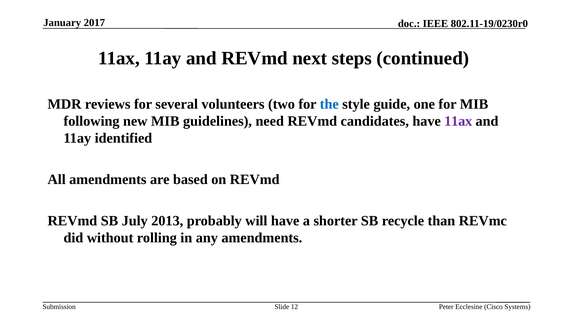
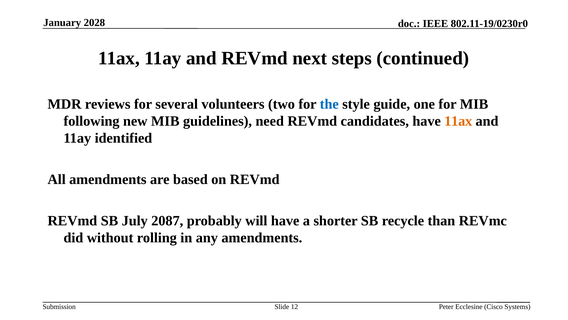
2017: 2017 -> 2028 (94, 23)
11ax colour: purple -> orange (458, 121)
2013: 2013 -> 2087 (167, 220)
